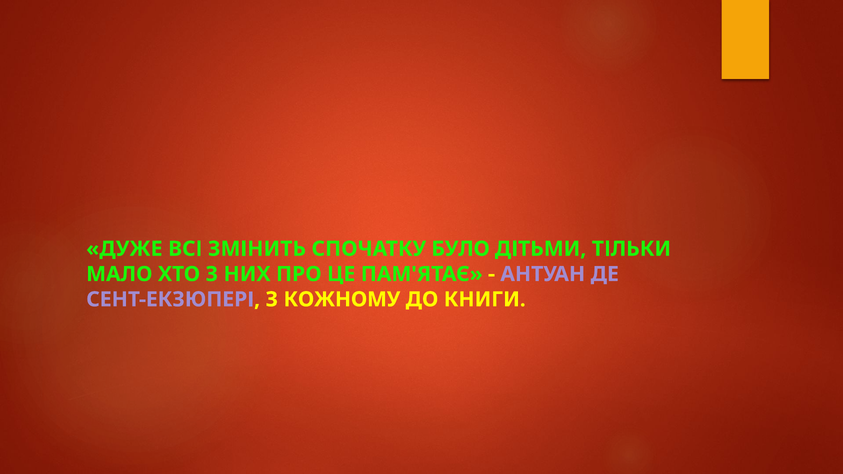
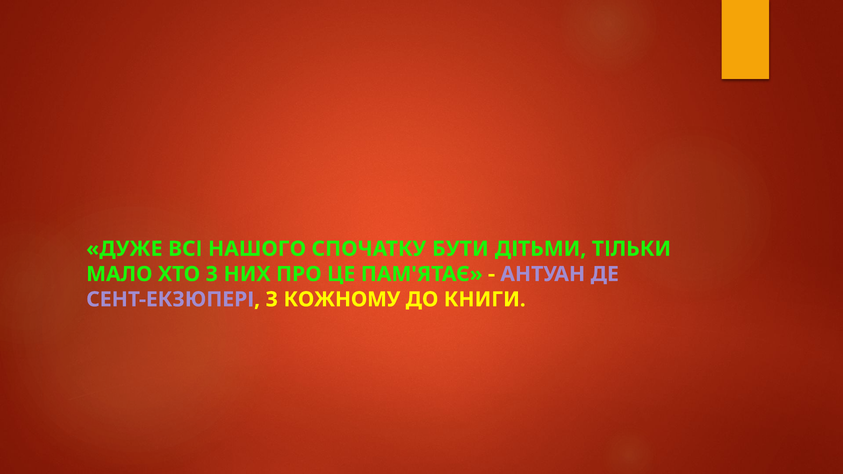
ЗМІНИТЬ: ЗМІНИТЬ -> НАШОГО (257, 249)
БУЛО: БУЛО -> БУТИ (460, 249)
